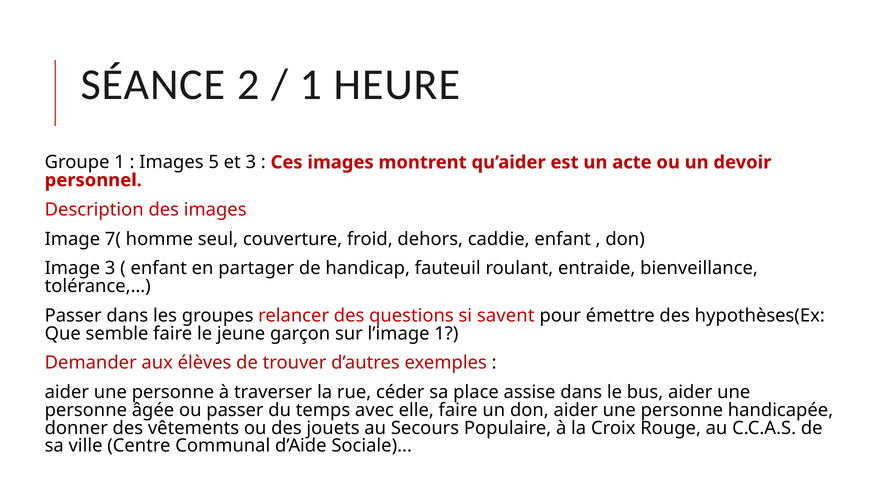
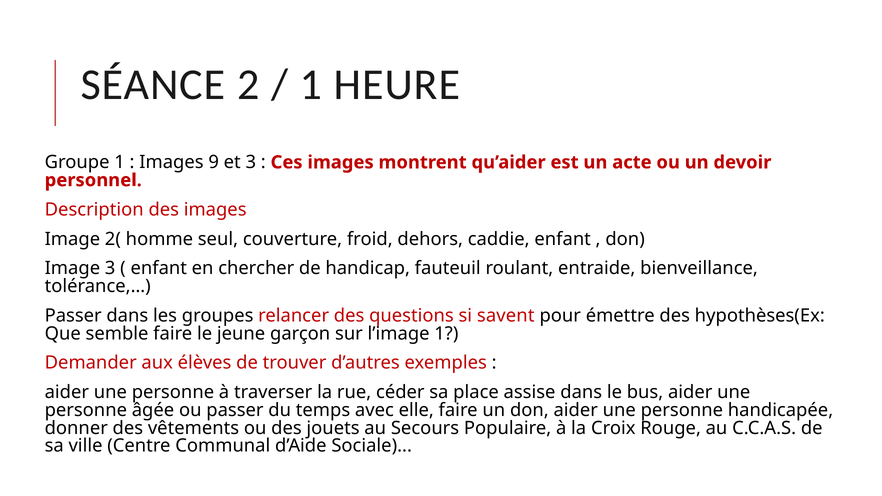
5: 5 -> 9 (214, 162)
7(: 7( -> 2( (113, 239)
partager: partager -> chercher (256, 268)
